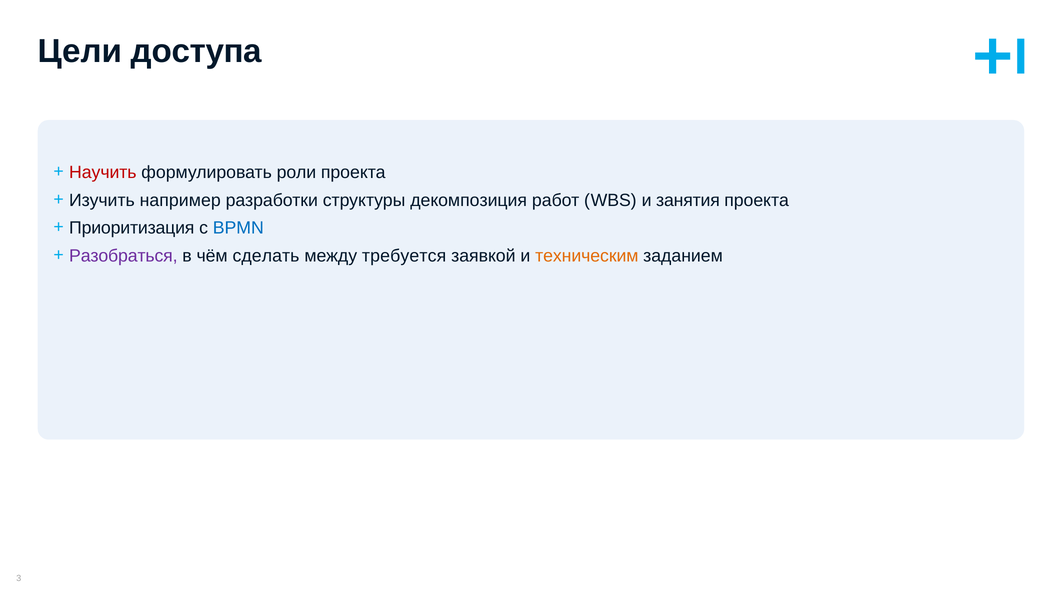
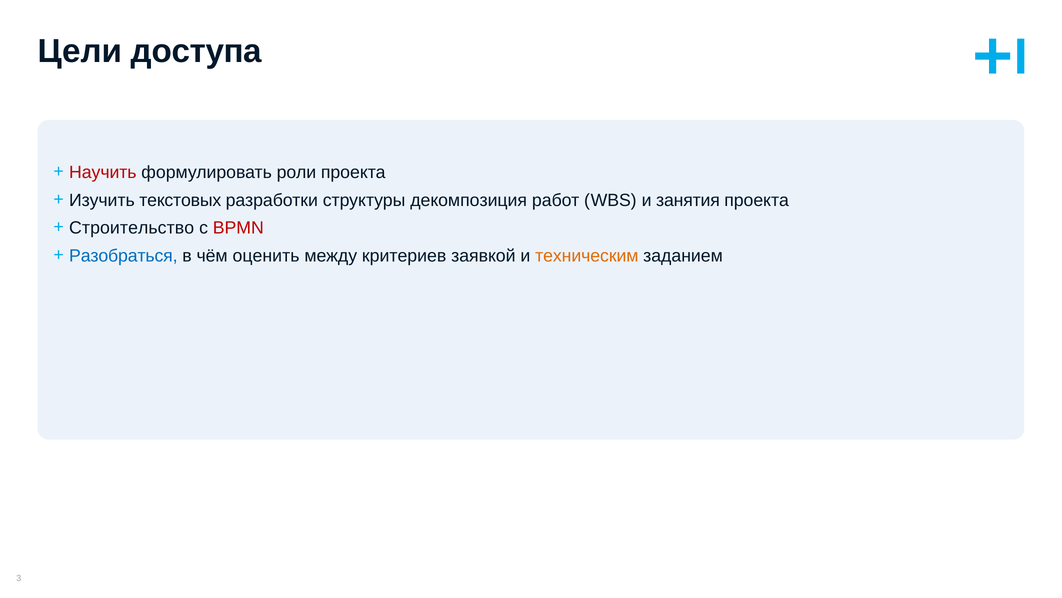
например: например -> текстовых (180, 200)
Приоритизация: Приоритизация -> Строительство (132, 228)
BPMN colour: blue -> red (238, 228)
Разобраться colour: purple -> blue (123, 256)
сделать: сделать -> оценить (266, 256)
требуется: требуется -> критериев (404, 256)
